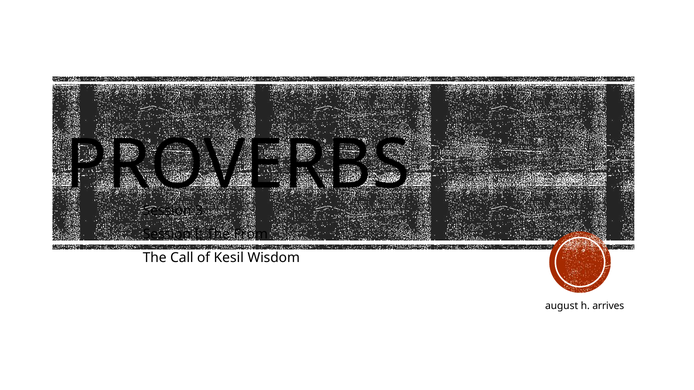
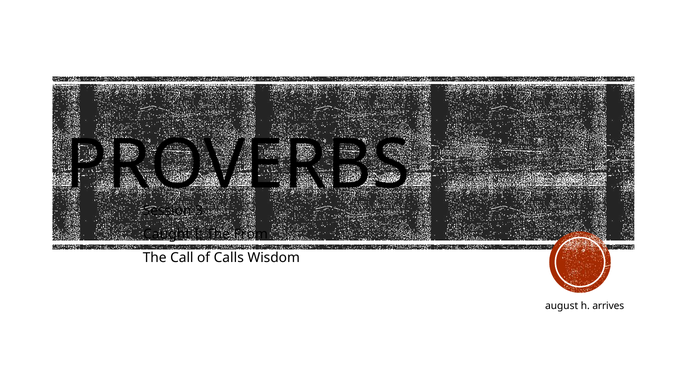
Session: Session -> Caught (167, 234)
Kesil: Kesil -> Calls (229, 258)
